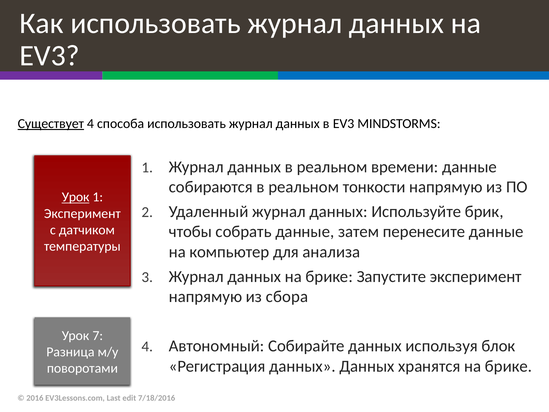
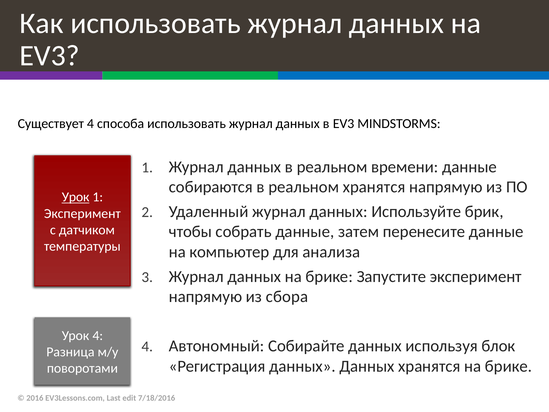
Существует underline: present -> none (51, 124)
реальном тонкости: тонкости -> хранятся (374, 187)
Урок 7: 7 -> 4 (98, 335)
